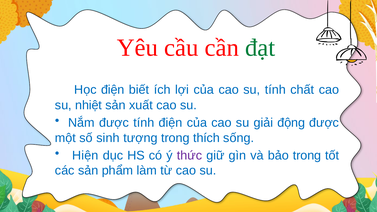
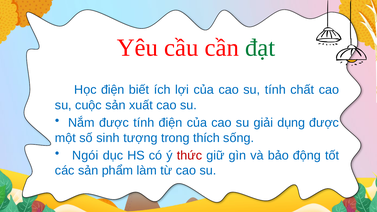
nhiệt: nhiệt -> cuộc (88, 105)
động: động -> dụng (291, 123)
Hiện: Hiện -> Ngói (85, 156)
thức colour: purple -> red (189, 156)
bảo trong: trong -> động (307, 156)
